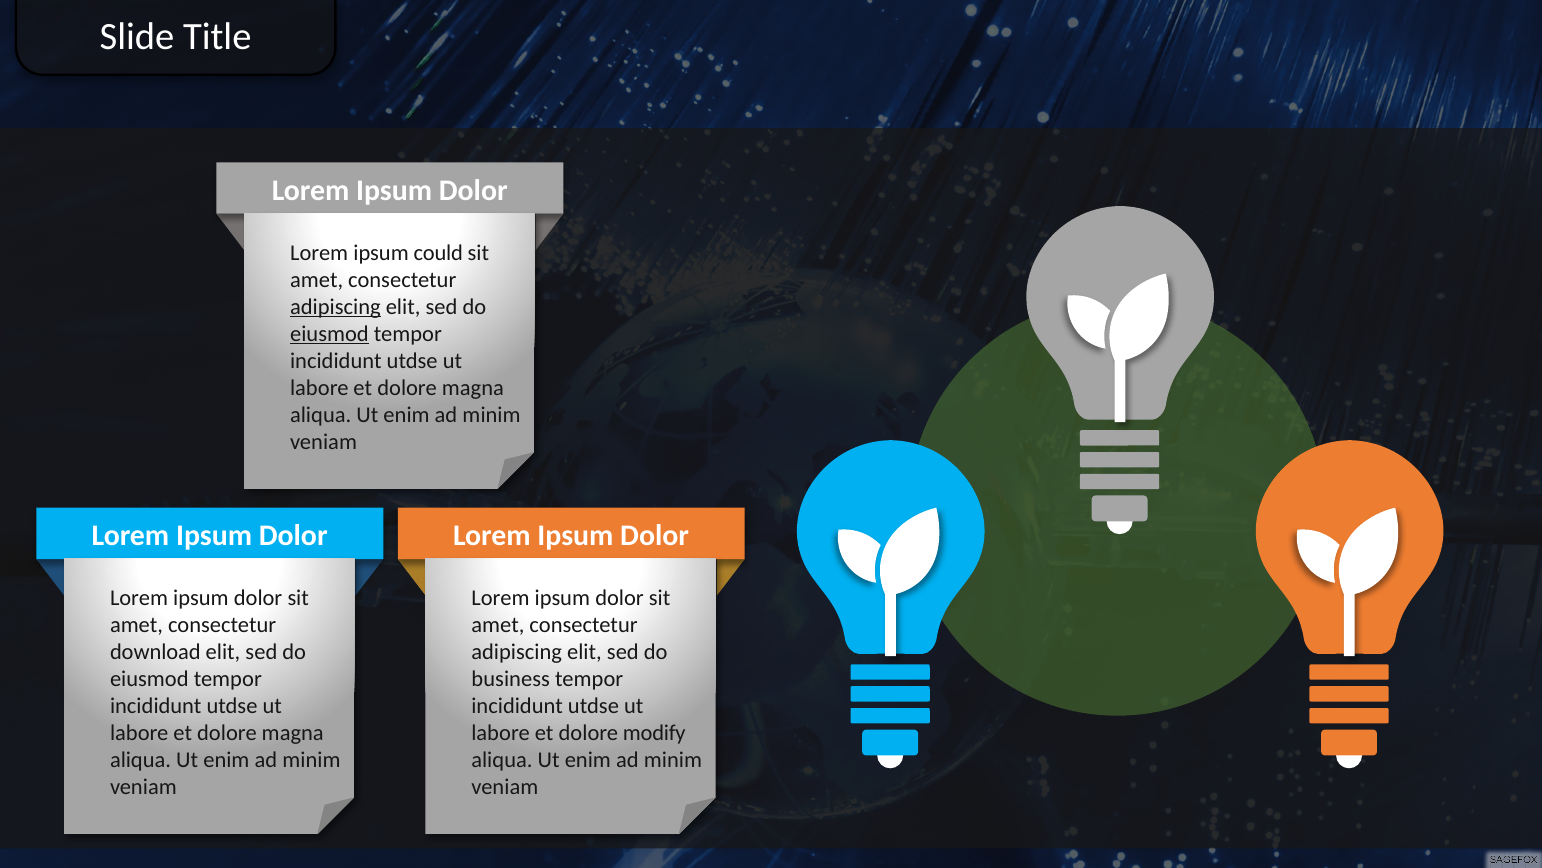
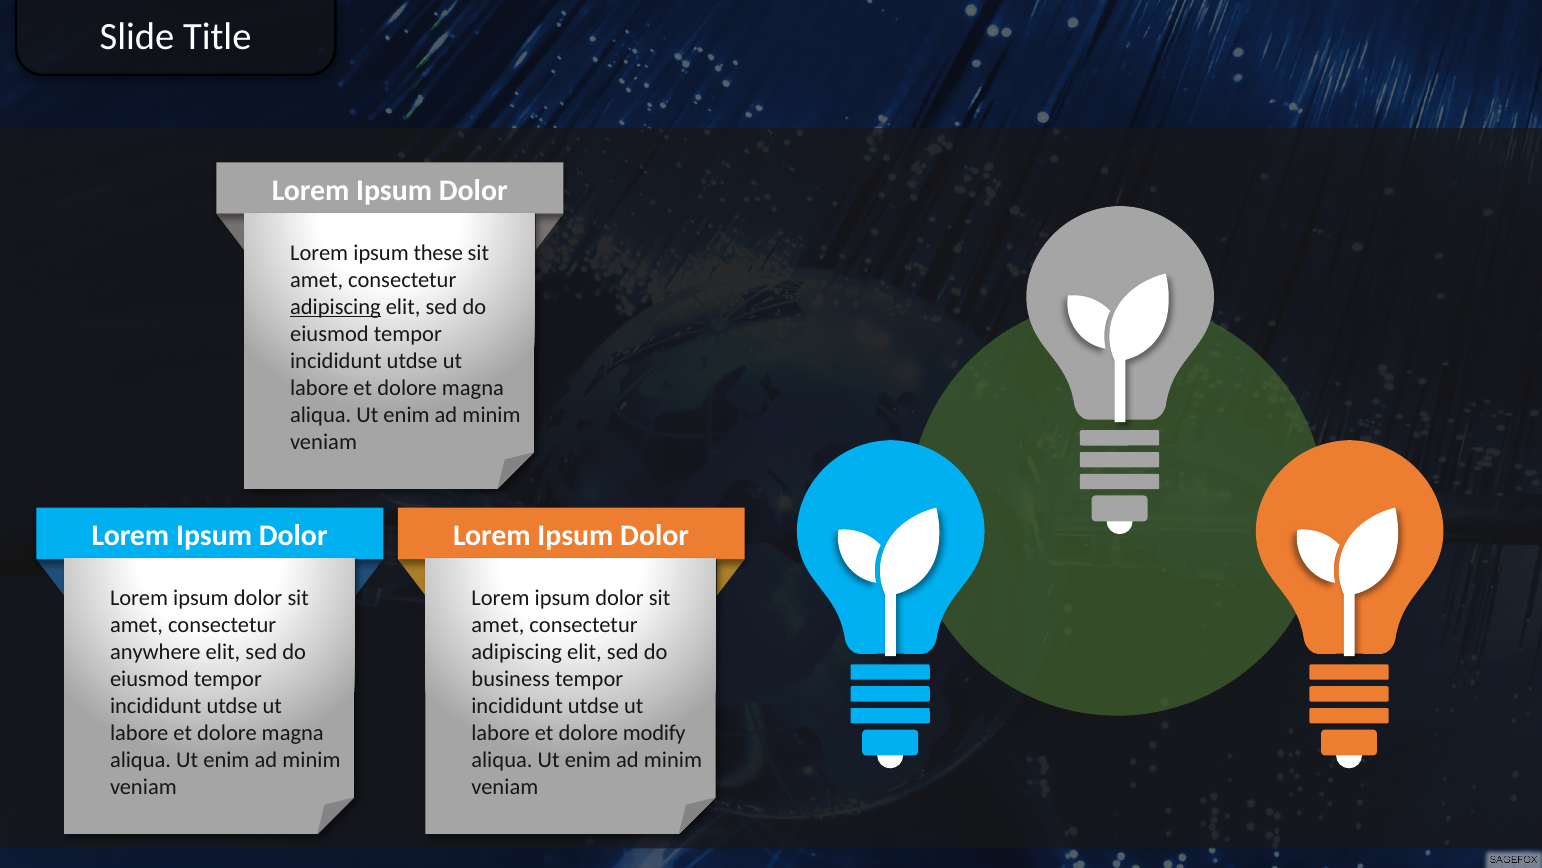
could: could -> these (438, 253)
eiusmod underline: present -> none (329, 334)
download: download -> anywhere (155, 652)
